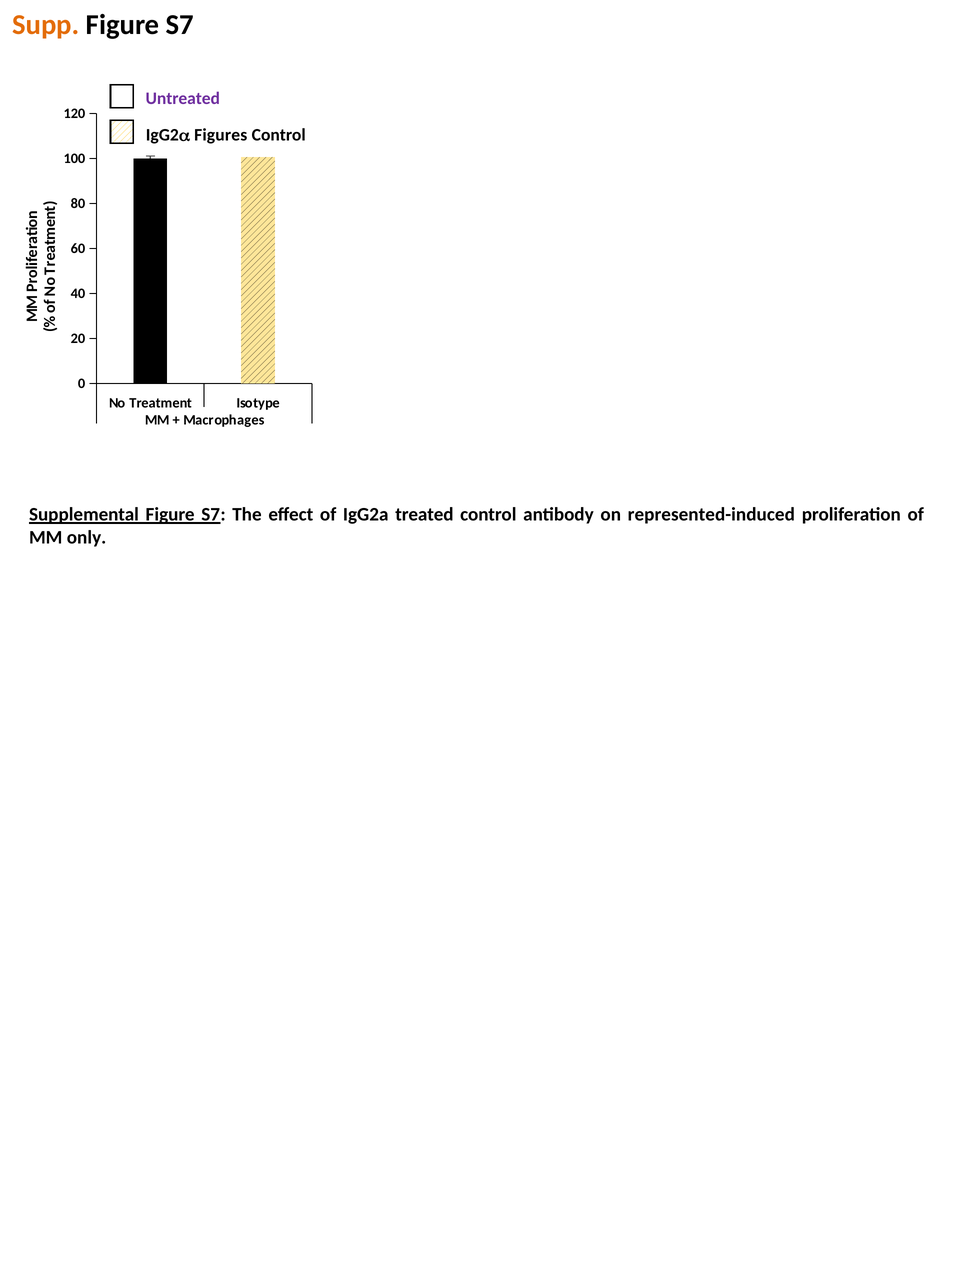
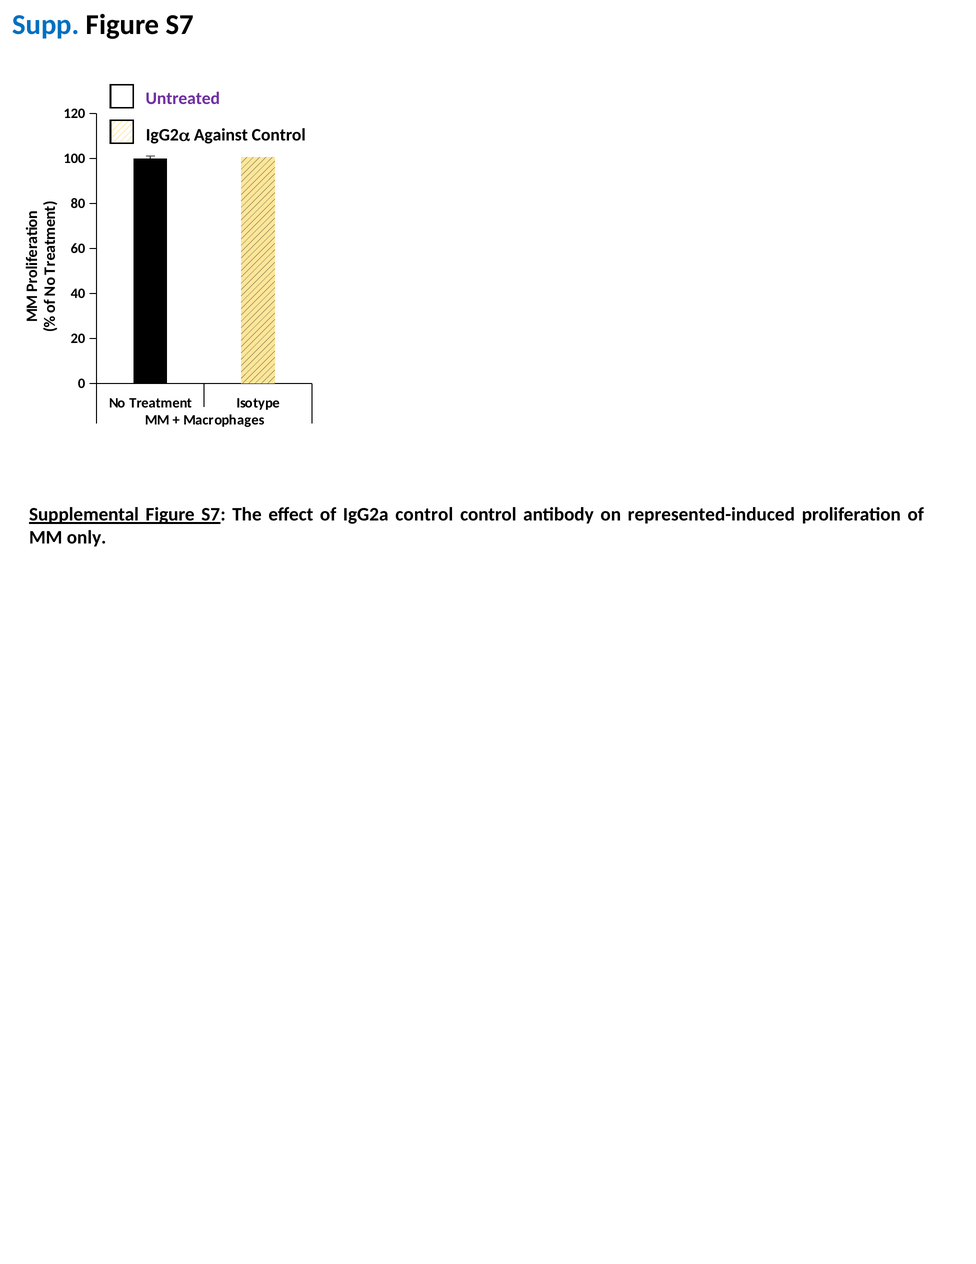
Supp colour: orange -> blue (46, 25)
Figures: Figures -> Against (221, 135)
IgG2a treated: treated -> control (424, 514)
